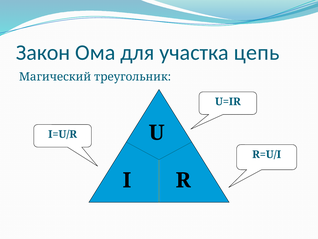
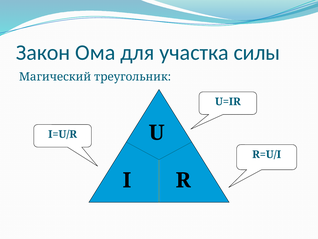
цепь: цепь -> силы (257, 53)
